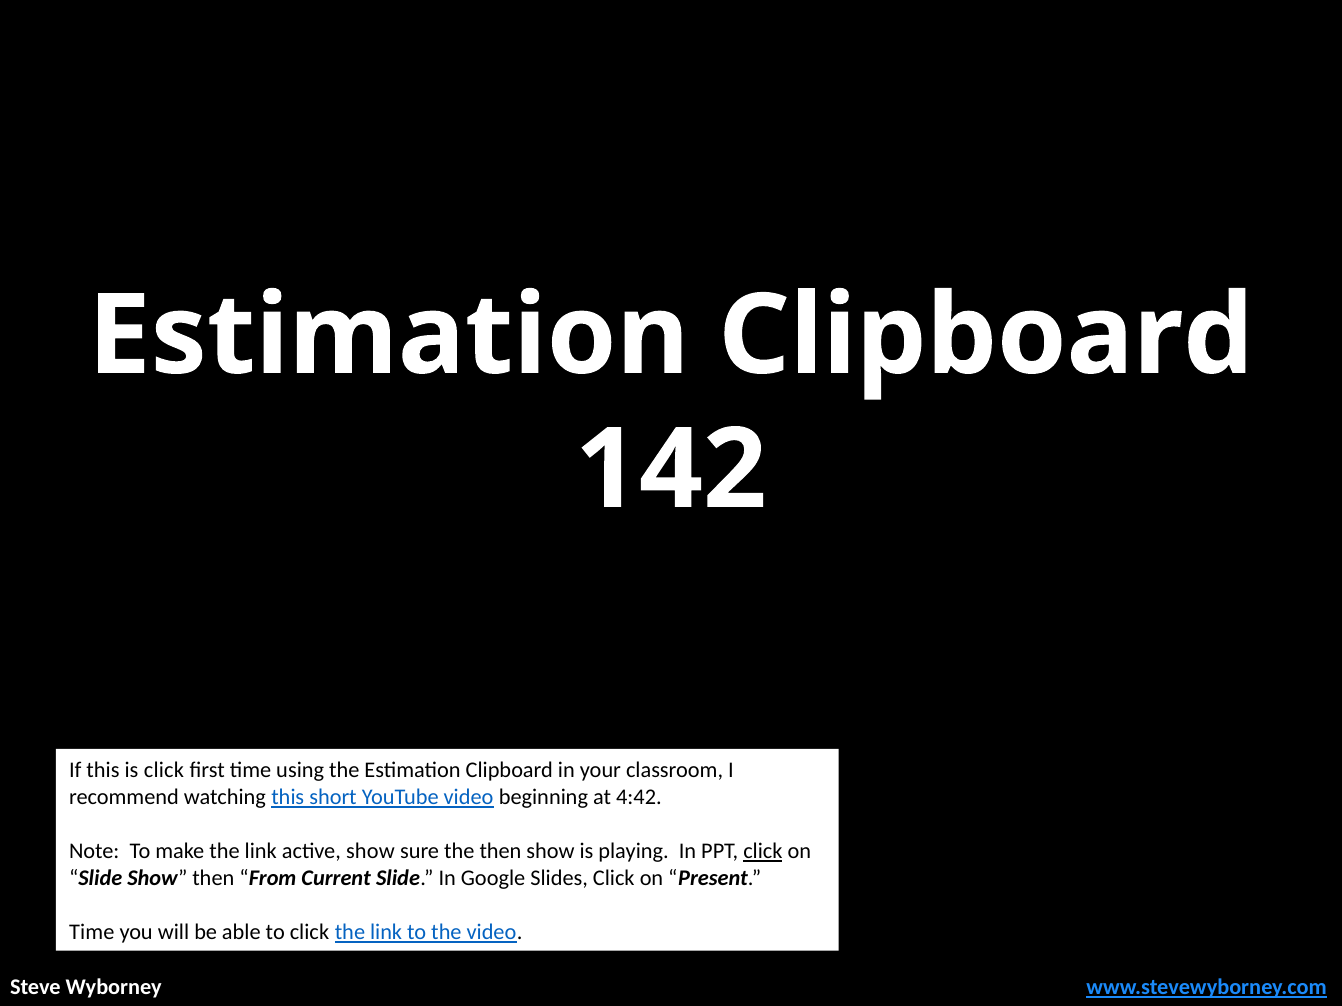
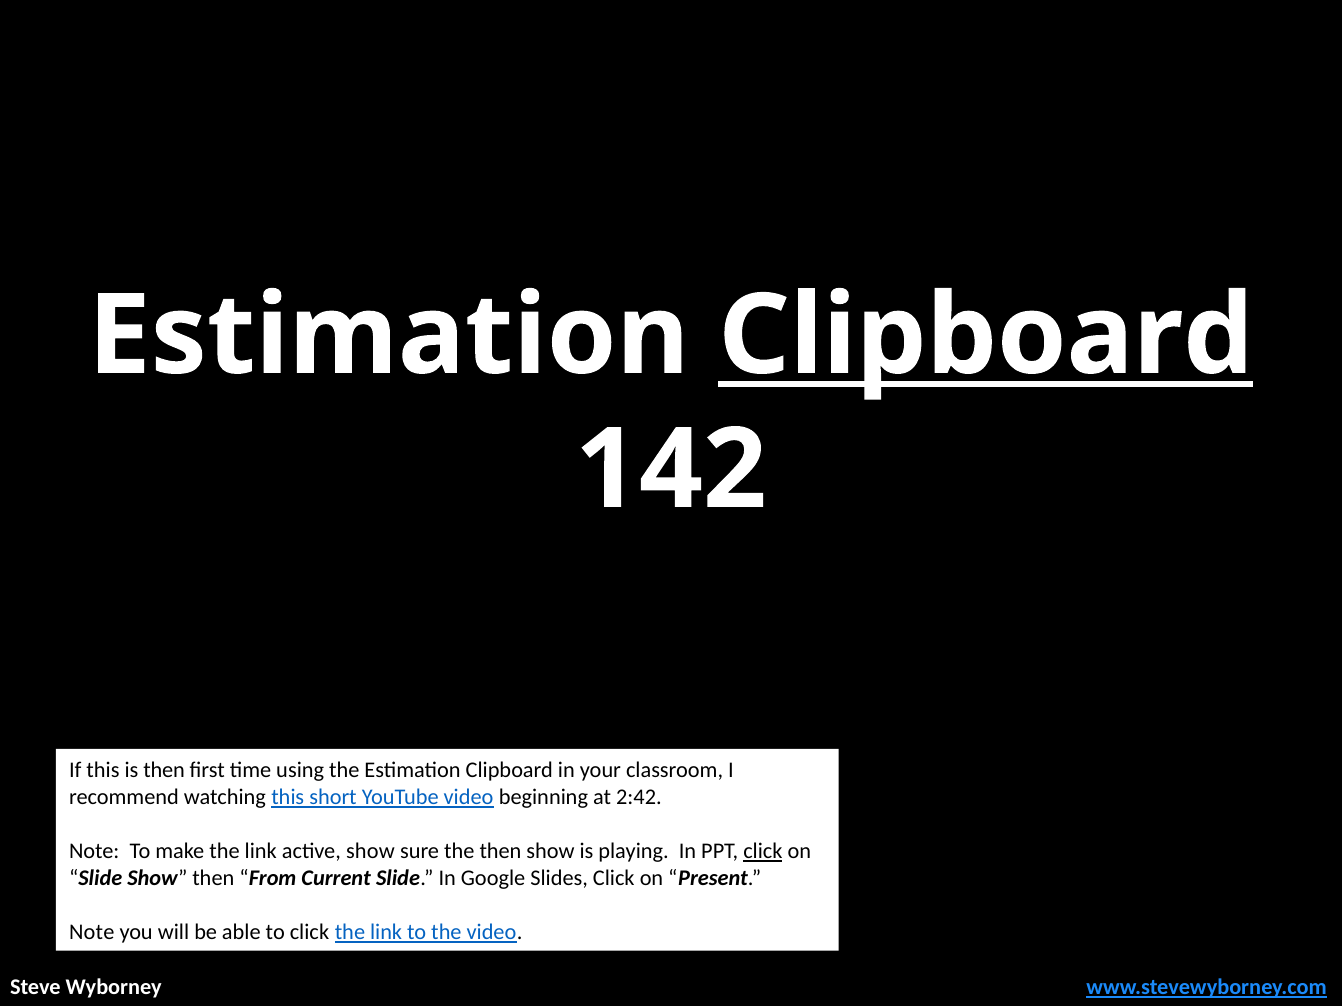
Clipboard underline: none -> present (986, 336)
is click: click -> then (164, 771)
4:42: 4:42 -> 2:42 (639, 798)
Time: Time -> Note (92, 932)
